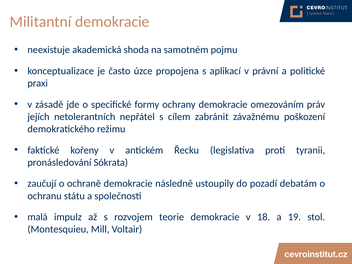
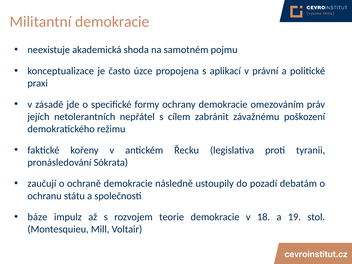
malá: malá -> báze (37, 217)
